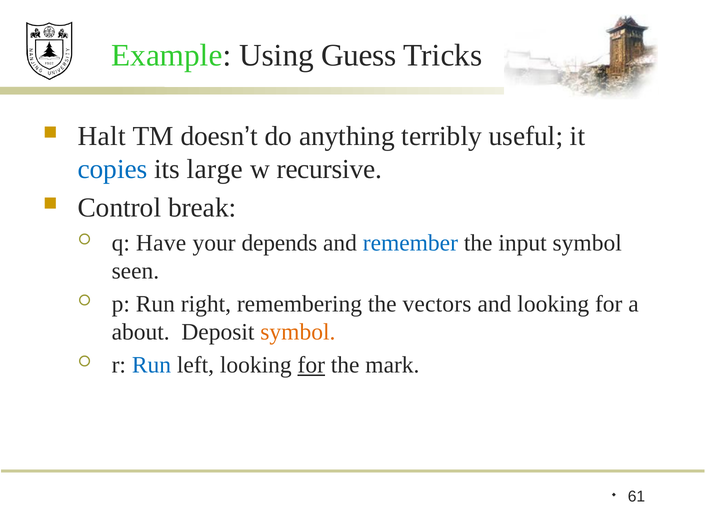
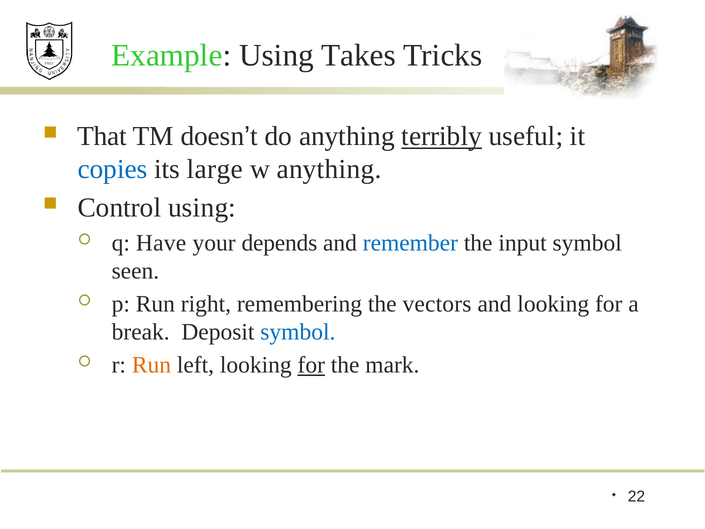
Guess: Guess -> Takes (359, 55)
Halt: Halt -> That (102, 136)
terribly underline: none -> present (442, 136)
w recursive: recursive -> anything (329, 169)
Control break: break -> using (202, 208)
about: about -> break (141, 332)
symbol colour: orange -> blue (298, 332)
Run colour: blue -> orange (151, 365)
61: 61 -> 22 (636, 496)
